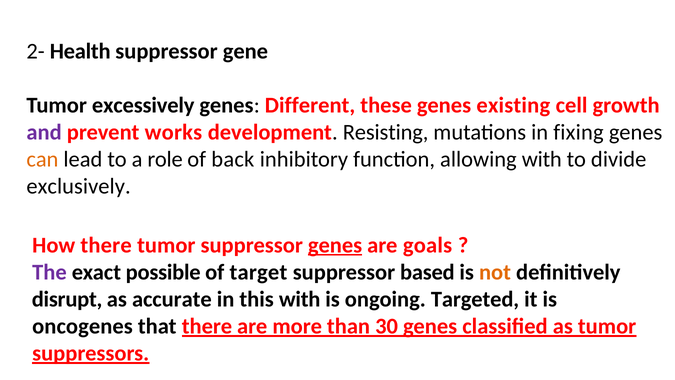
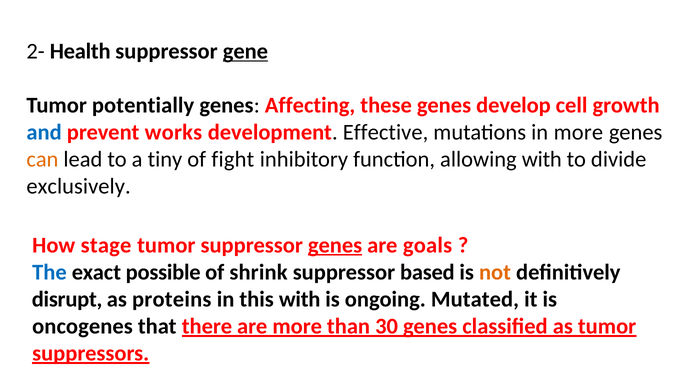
gene underline: none -> present (245, 51)
excessively: excessively -> potentially (143, 105)
Different: Different -> Affecting (310, 105)
existing: existing -> develop (513, 105)
and colour: purple -> blue (44, 132)
Resisting: Resisting -> Effective (386, 132)
in fixing: fixing -> more (578, 132)
role: role -> tiny (165, 159)
back: back -> fight (233, 159)
How there: there -> stage (106, 245)
The colour: purple -> blue (49, 272)
target: target -> shrink (258, 272)
accurate: accurate -> proteins (172, 299)
Targeted: Targeted -> Mutated (475, 299)
